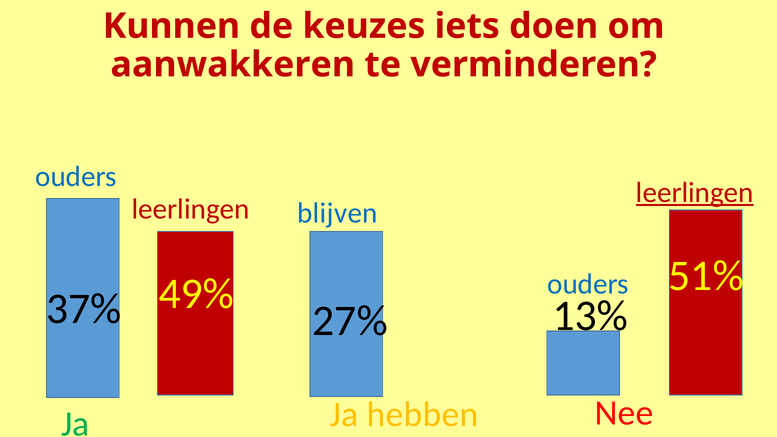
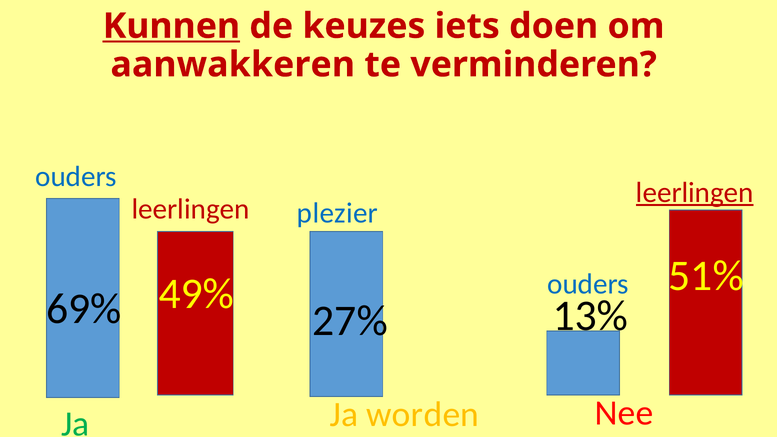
Kunnen underline: none -> present (171, 26)
blijven: blijven -> plezier (337, 213)
37%: 37% -> 69% (84, 309)
hebben: hebben -> worden (423, 415)
